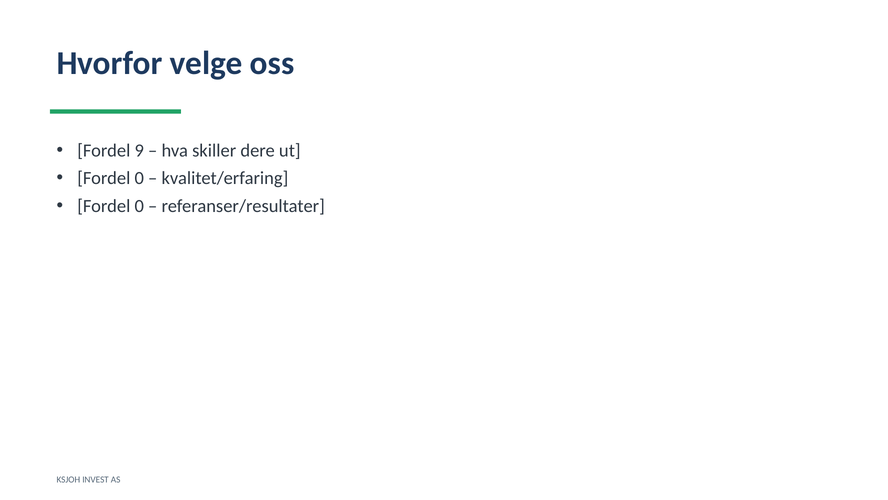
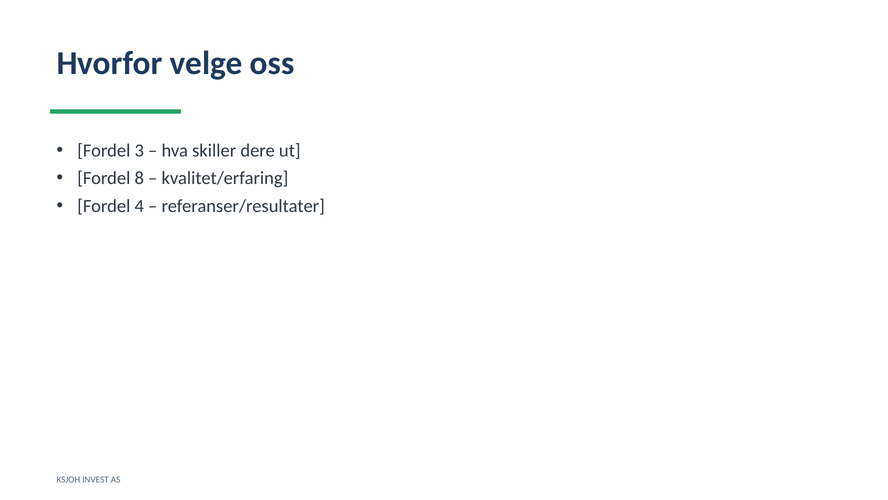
9: 9 -> 3 (139, 150)
0: 0 -> 8 (139, 178)
0: 0 -> 4 (139, 206)
